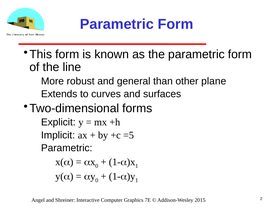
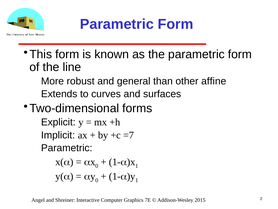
plane: plane -> affine (214, 81)
=5: =5 -> =7 (129, 135)
